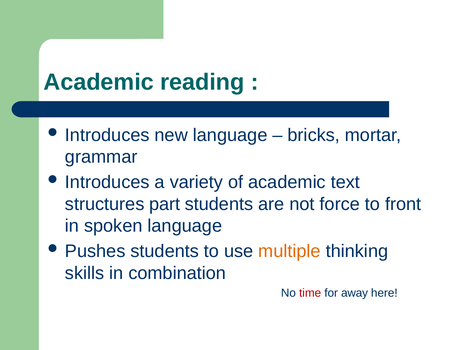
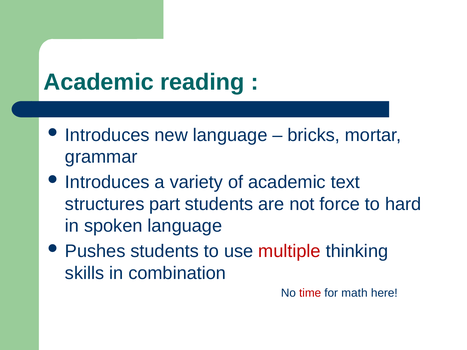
front: front -> hard (403, 204)
multiple colour: orange -> red (290, 251)
away: away -> math (354, 293)
